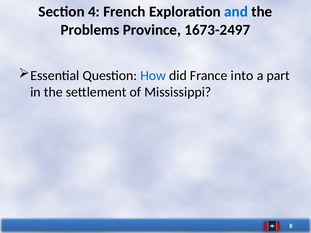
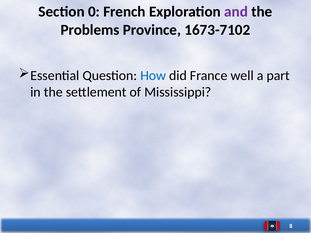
4: 4 -> 0 (94, 12)
and colour: blue -> purple (236, 12)
1673-2497: 1673-2497 -> 1673-7102 (217, 30)
into: into -> well (242, 76)
